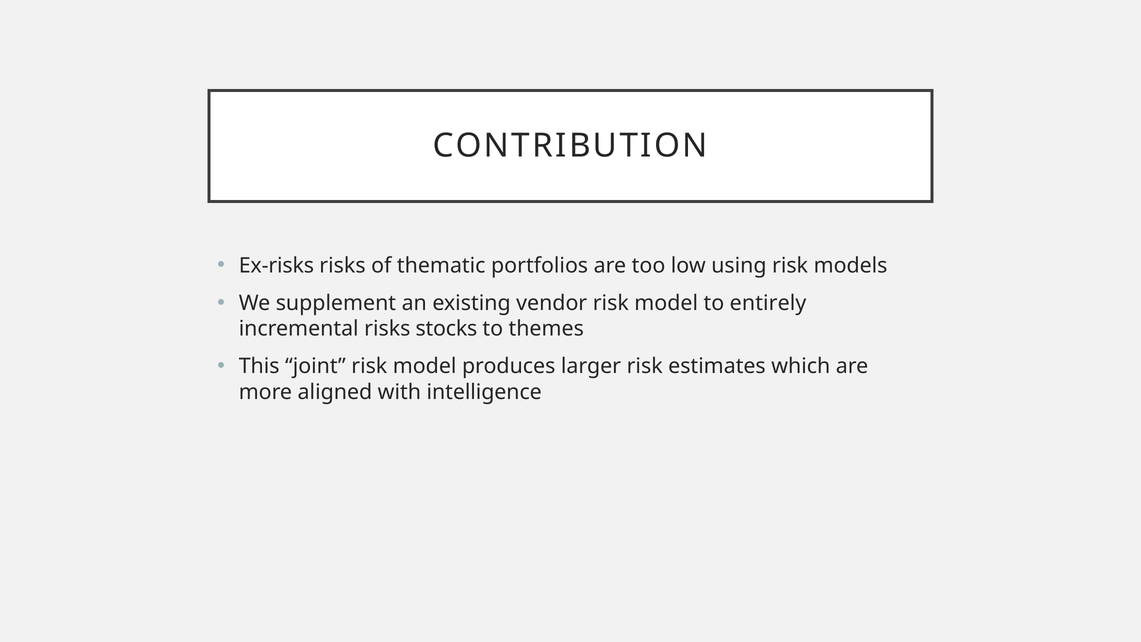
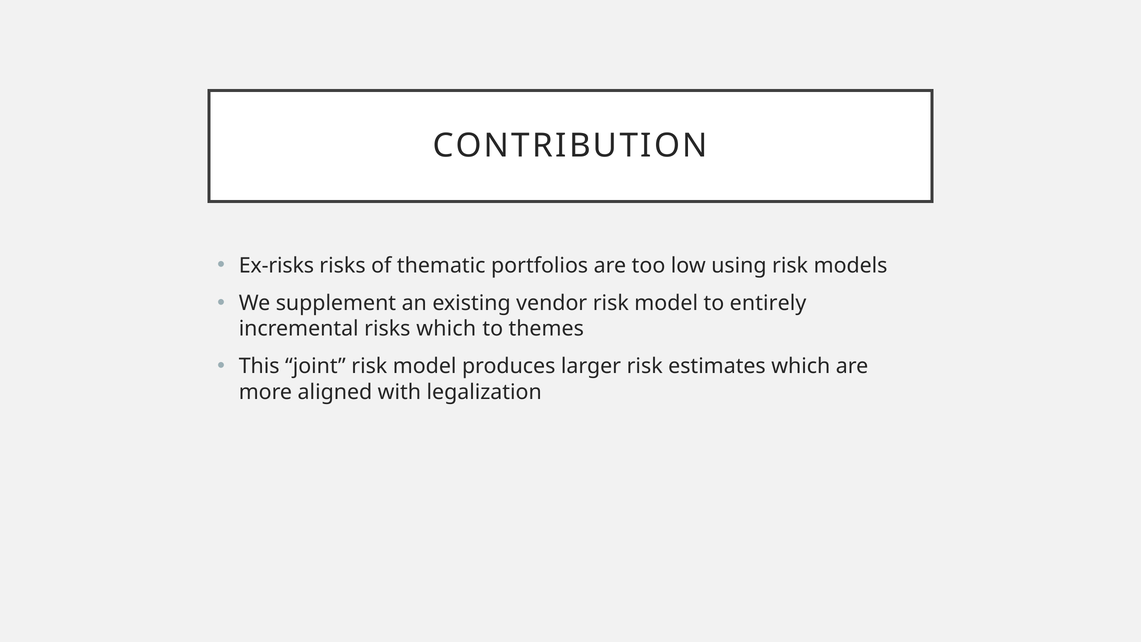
risks stocks: stocks -> which (446, 329)
intelligence: intelligence -> legalization (484, 392)
